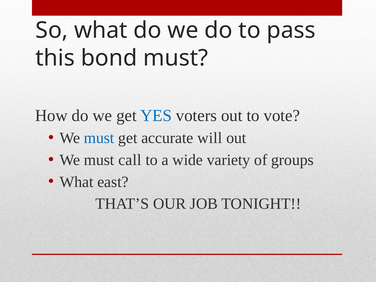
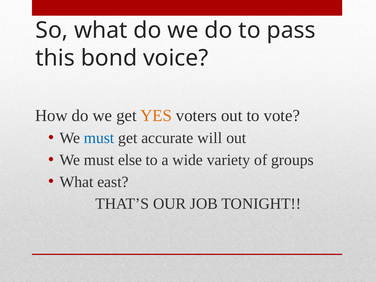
bond must: must -> voice (176, 58)
YES colour: blue -> orange (156, 116)
call: call -> else (130, 160)
